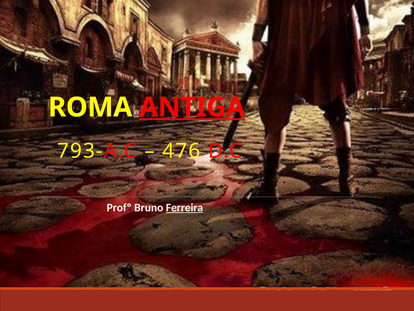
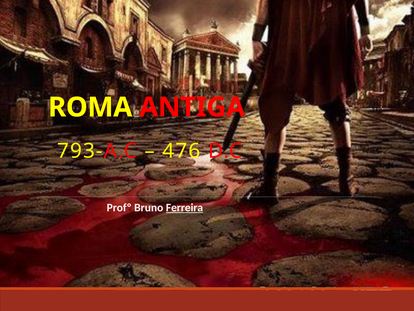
ANTIGA underline: present -> none (192, 107)
